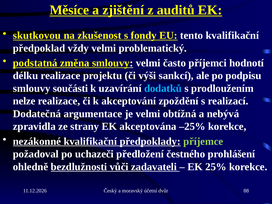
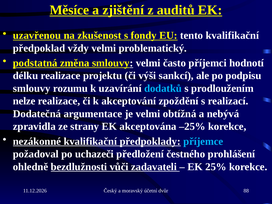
skutkovou: skutkovou -> uzavřenou (37, 35)
součásti: součásti -> rozumu (70, 88)
příjemce colour: light green -> light blue (203, 141)
